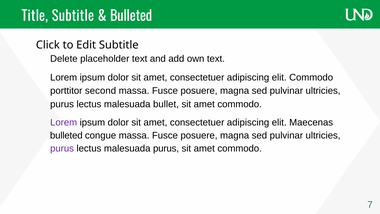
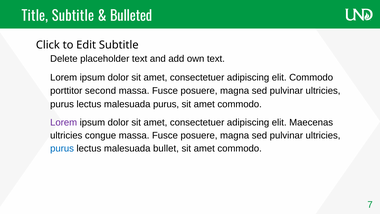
malesuada bullet: bullet -> purus (166, 104)
bulleted: bulleted -> ultricies (66, 135)
purus colour: purple -> blue (62, 148)
malesuada purus: purus -> bullet (166, 148)
